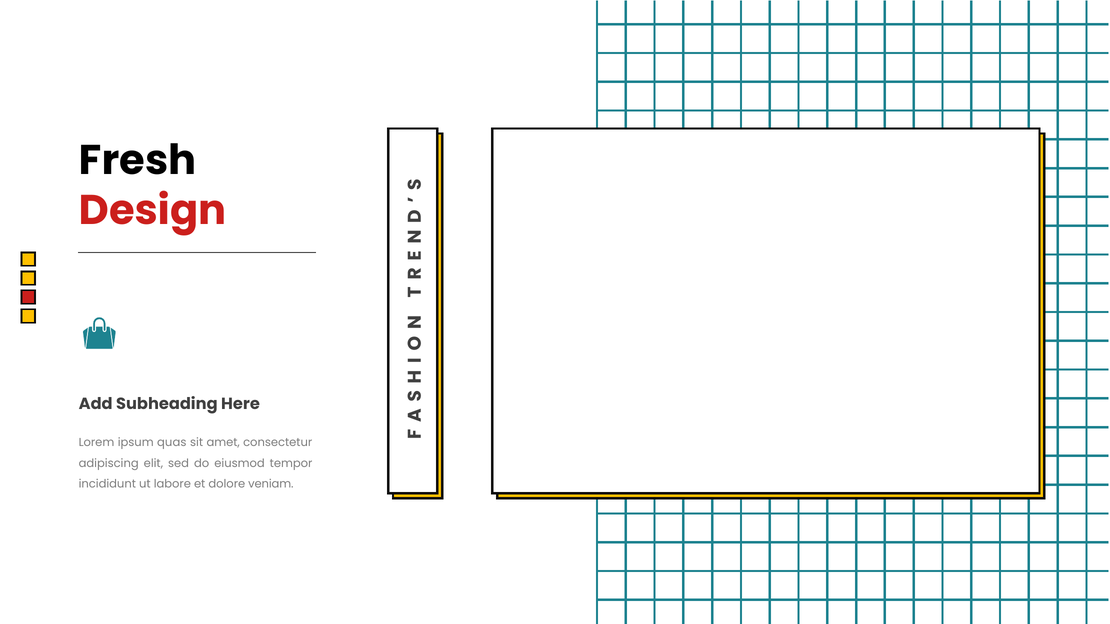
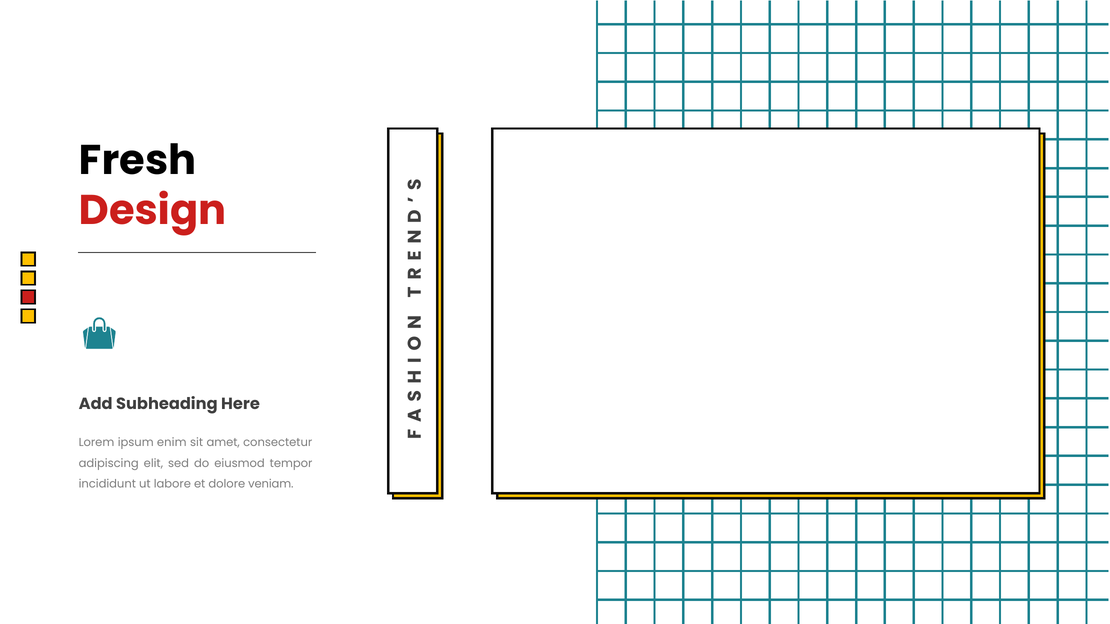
quas: quas -> enim (172, 443)
